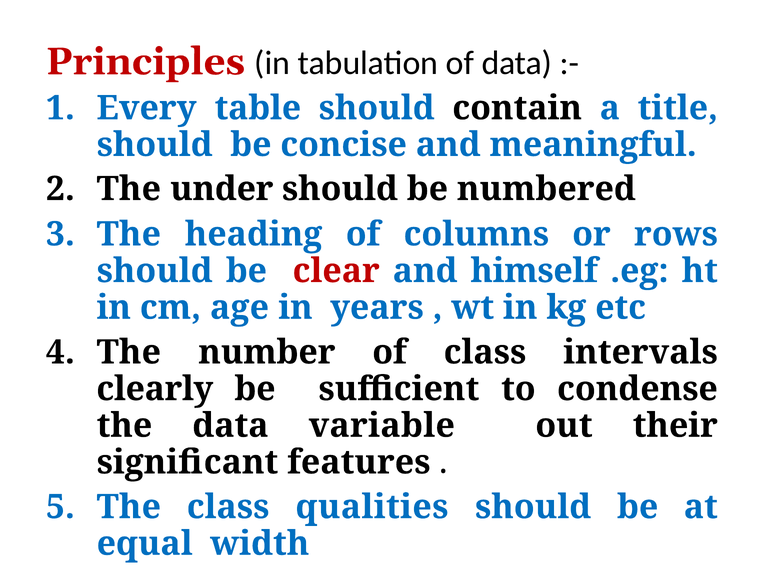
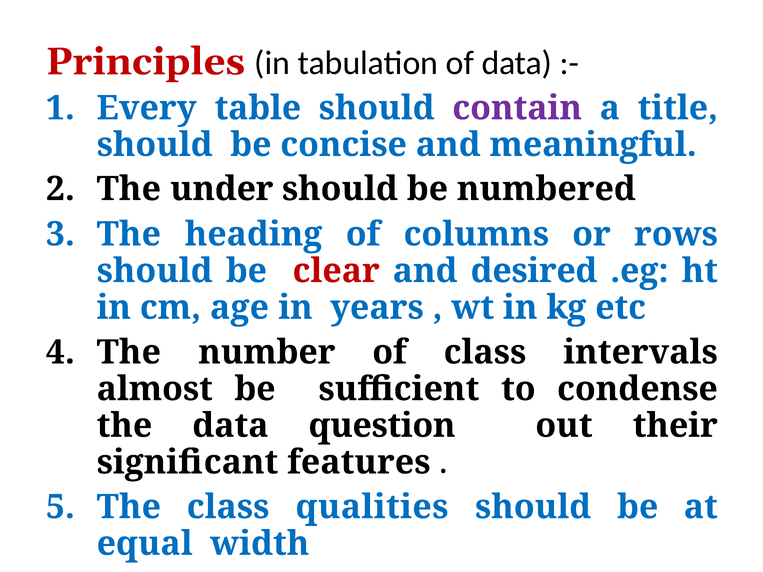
contain colour: black -> purple (517, 108)
himself: himself -> desired (534, 271)
clearly: clearly -> almost (155, 389)
variable: variable -> question (382, 426)
